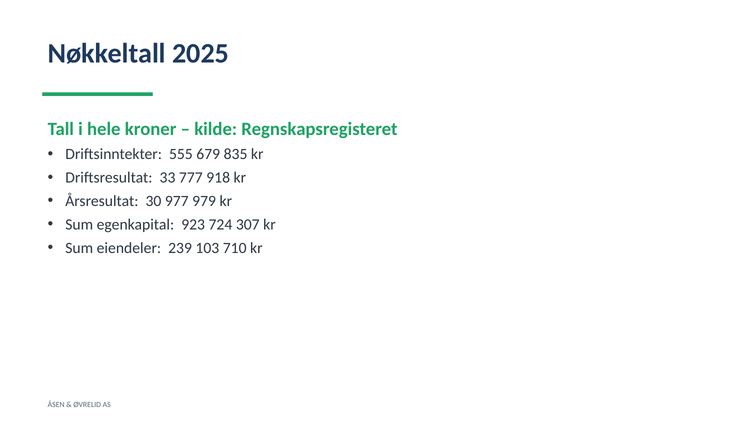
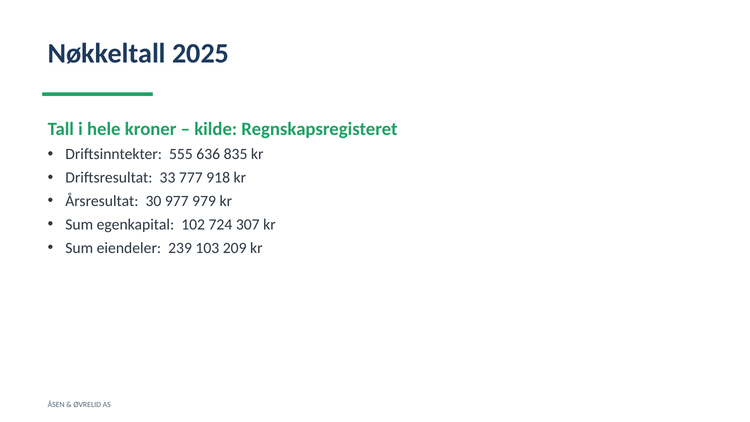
679: 679 -> 636 (208, 154)
923: 923 -> 102 (193, 225)
710: 710 -> 209 (235, 248)
